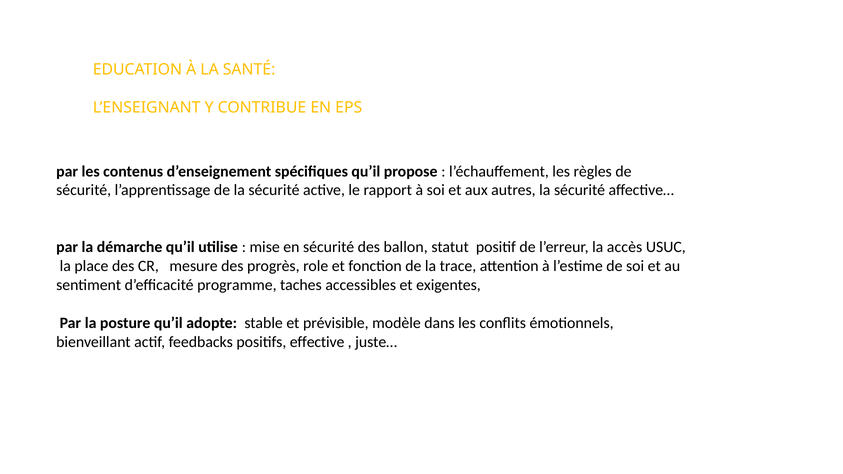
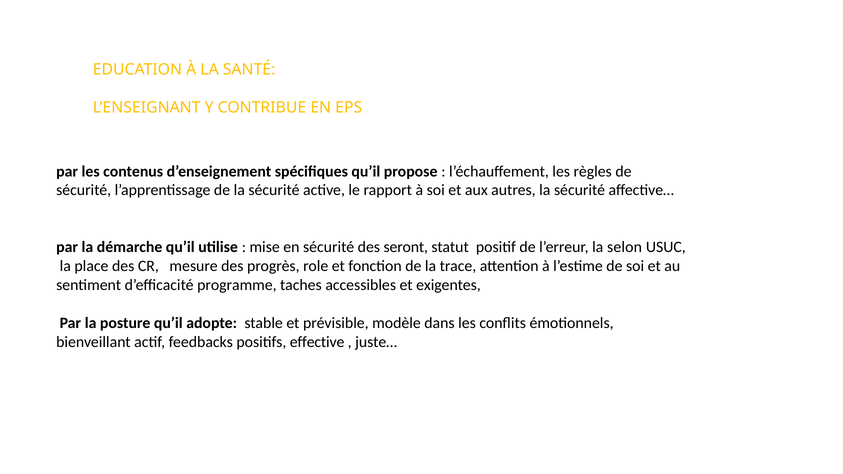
ballon: ballon -> seront (406, 247)
accès: accès -> selon (625, 247)
